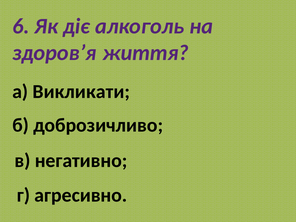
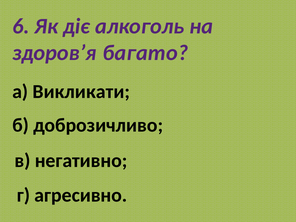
життя: життя -> багато (145, 53)
